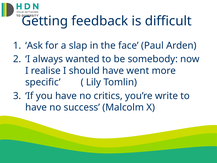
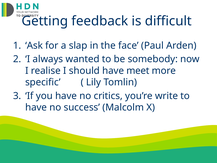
went: went -> meet (138, 71)
